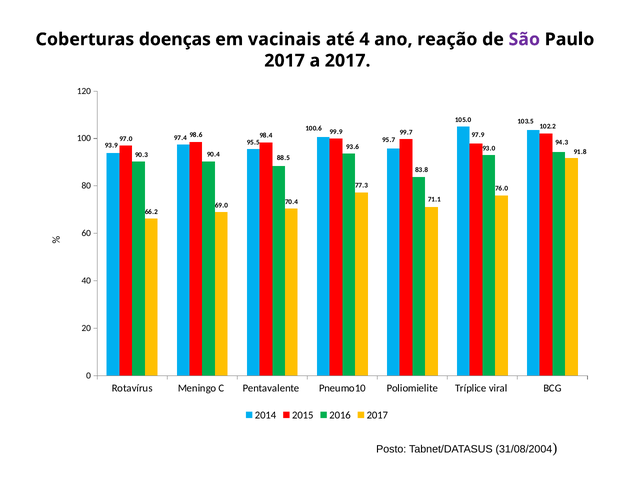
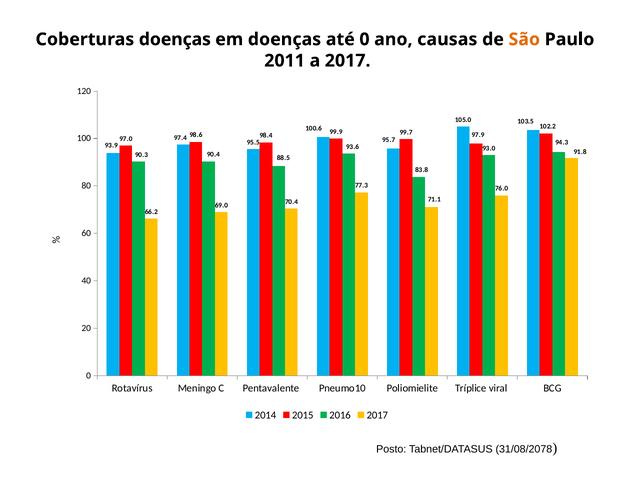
em vacinais: vacinais -> doenças (284, 39)
até 4: 4 -> 0 (364, 39)
reação: reação -> causas (447, 39)
São colour: purple -> orange (524, 39)
2017: 2017 -> 2011 (285, 61)
31/08/2004: 31/08/2004 -> 31/08/2078 (524, 450)
